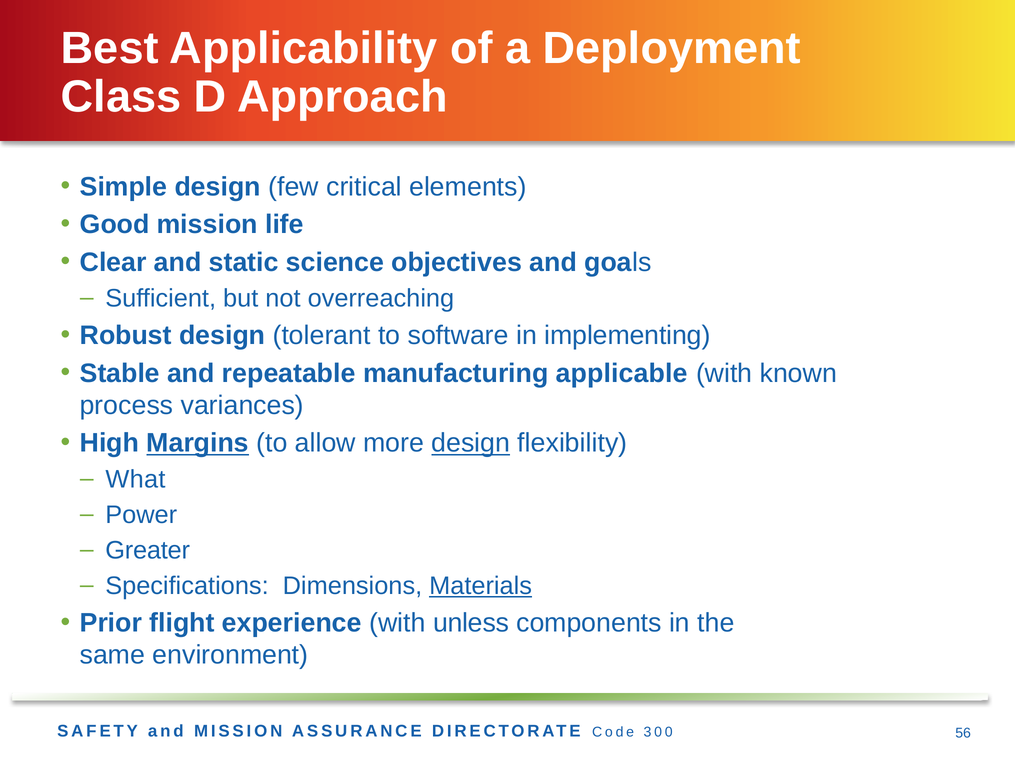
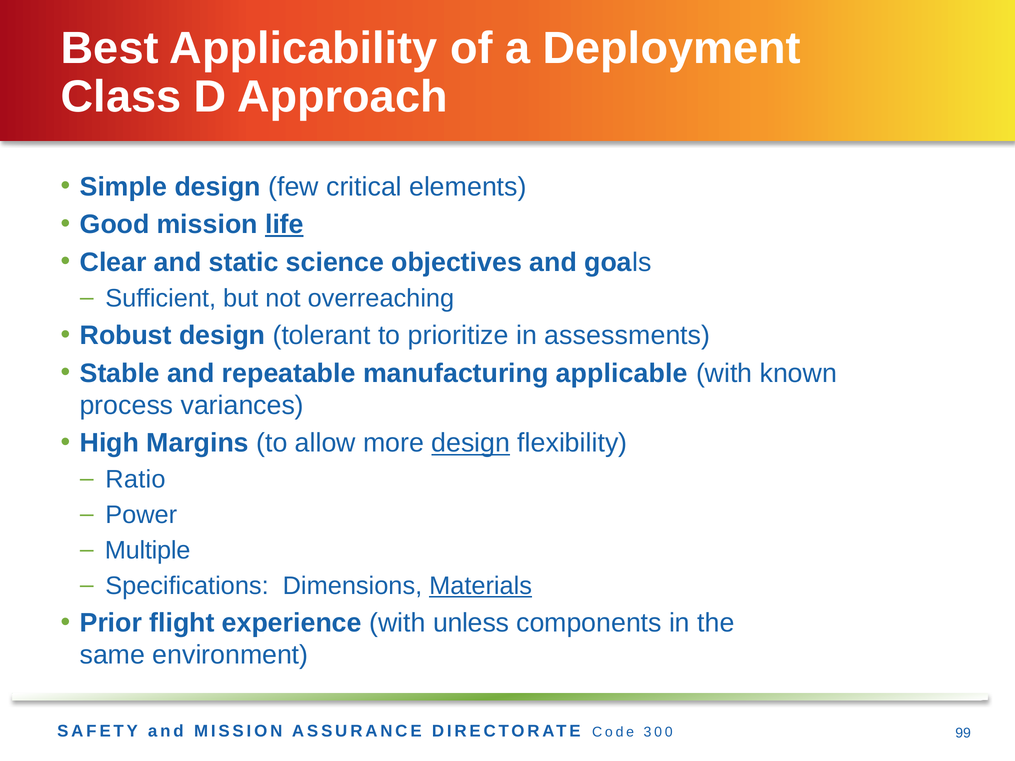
life underline: none -> present (284, 225)
software: software -> prioritize (458, 336)
implementing: implementing -> assessments (627, 336)
Margins underline: present -> none (198, 443)
What: What -> Ratio (135, 480)
Greater: Greater -> Multiple (148, 551)
56: 56 -> 99 (963, 733)
